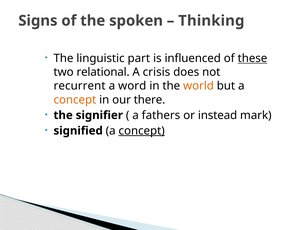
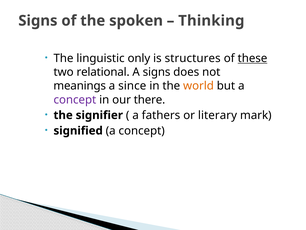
part: part -> only (139, 58)
influenced: influenced -> structures (193, 58)
A crisis: crisis -> signs (157, 72)
recurrent: recurrent -> meanings (80, 86)
word: word -> since (132, 86)
concept colour: orange -> purple (75, 99)
instead: instead -> literary (217, 115)
concept underline: present -> none (142, 130)
